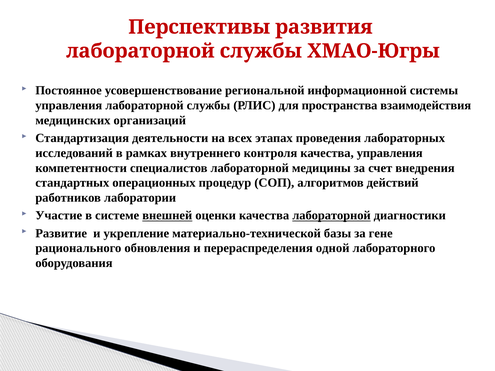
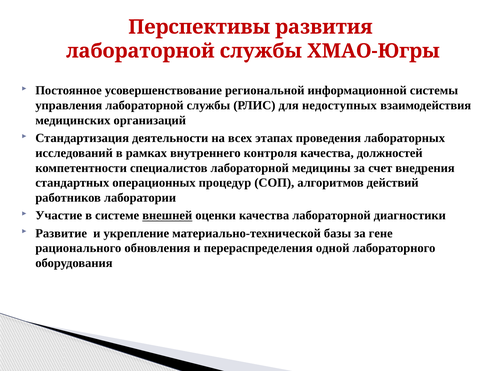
пространства: пространства -> недоступных (339, 105)
качества управления: управления -> должностей (390, 153)
лабораторной underline: present -> none (332, 216)
